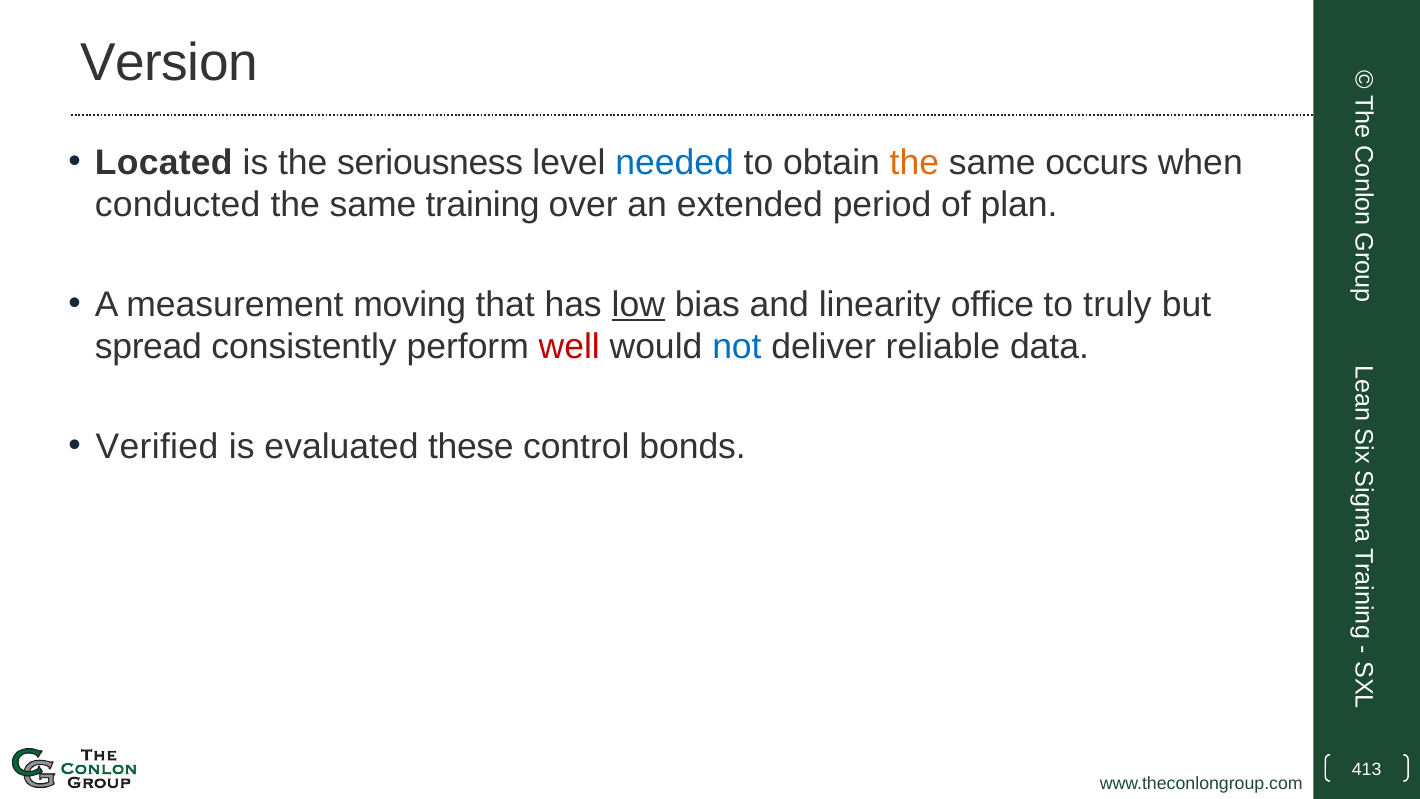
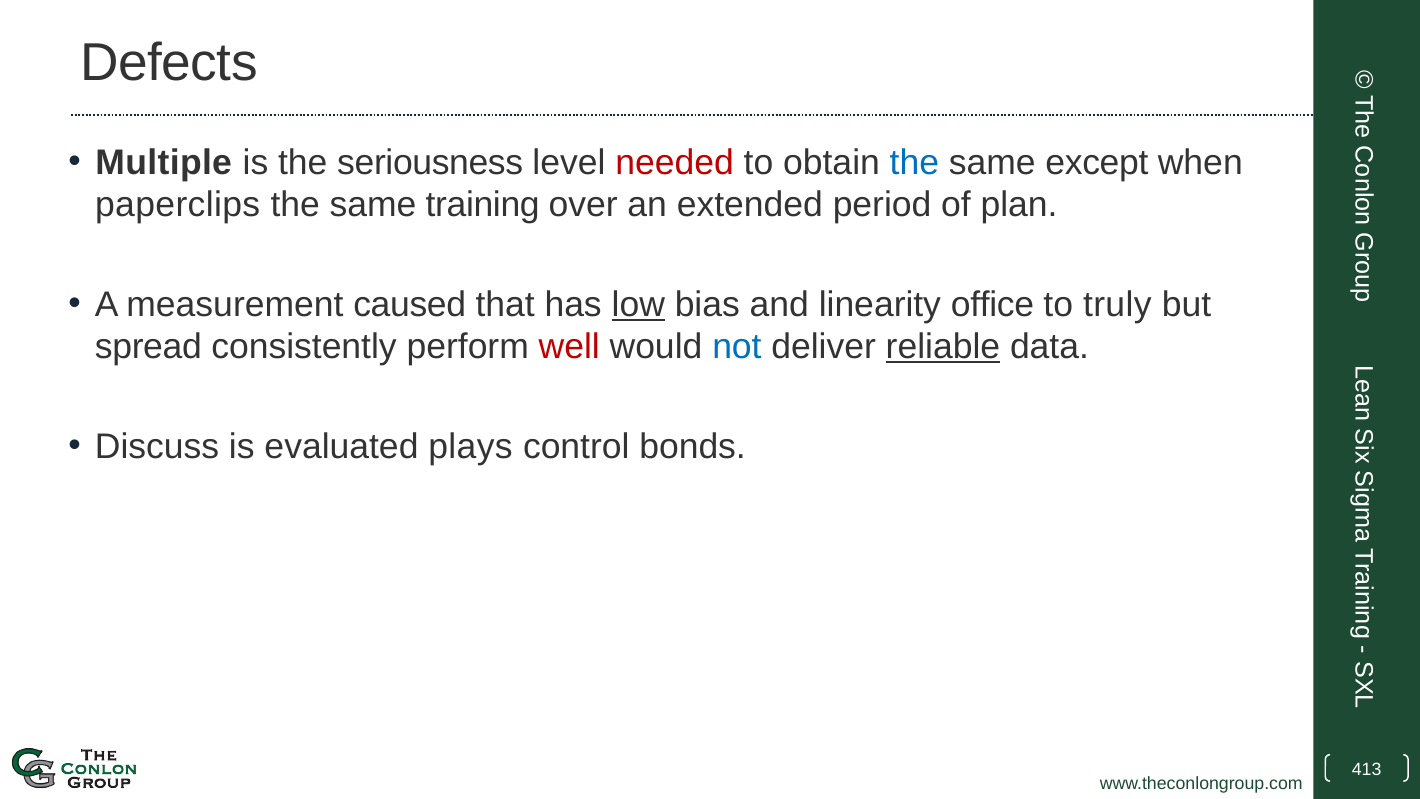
Version: Version -> Defects (169, 63)
Located: Located -> Multiple (164, 162)
needed colour: blue -> red (675, 162)
the colour: orange -> blue (914, 162)
occurs: occurs -> except (1097, 162)
conducted: conducted -> paperclips (178, 205)
moving: moving -> caused (410, 304)
reliable underline: none -> present (943, 347)
Verified: Verified -> Discuss (157, 446)
these: these -> plays (471, 446)
